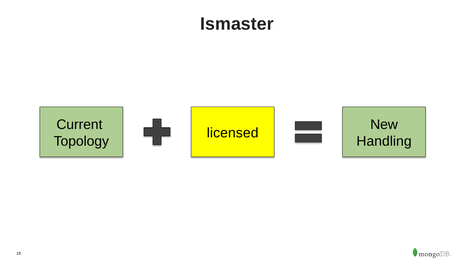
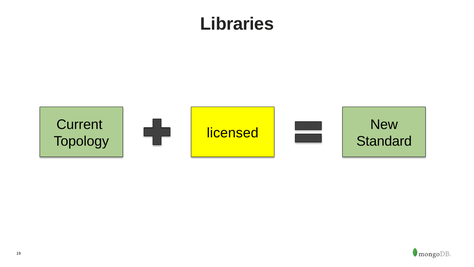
Ismaster: Ismaster -> Libraries (237, 24)
Handling: Handling -> Standard (384, 141)
